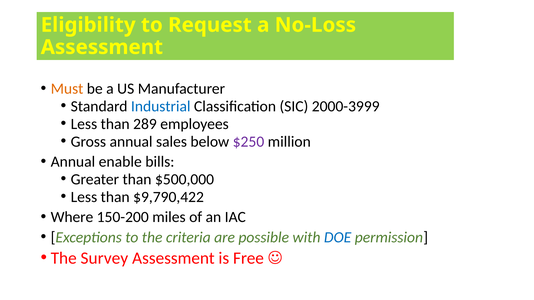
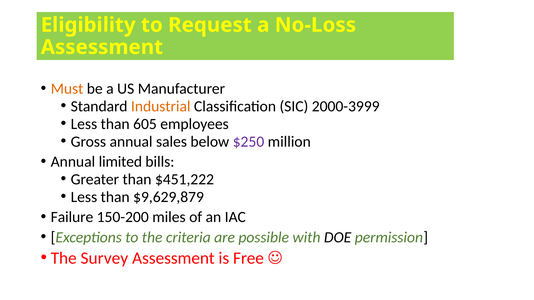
Industrial colour: blue -> orange (161, 107)
289: 289 -> 605 (145, 124)
enable: enable -> limited (120, 162)
$500,000: $500,000 -> $451,222 (185, 180)
$9,790,422: $9,790,422 -> $9,629,879 (169, 197)
Where: Where -> Failure (72, 217)
DOE colour: blue -> black (338, 238)
